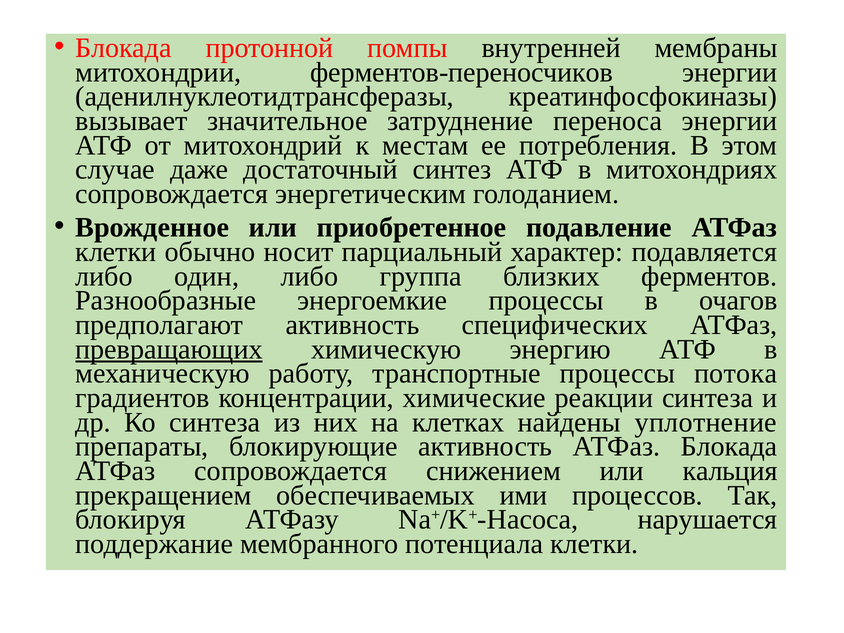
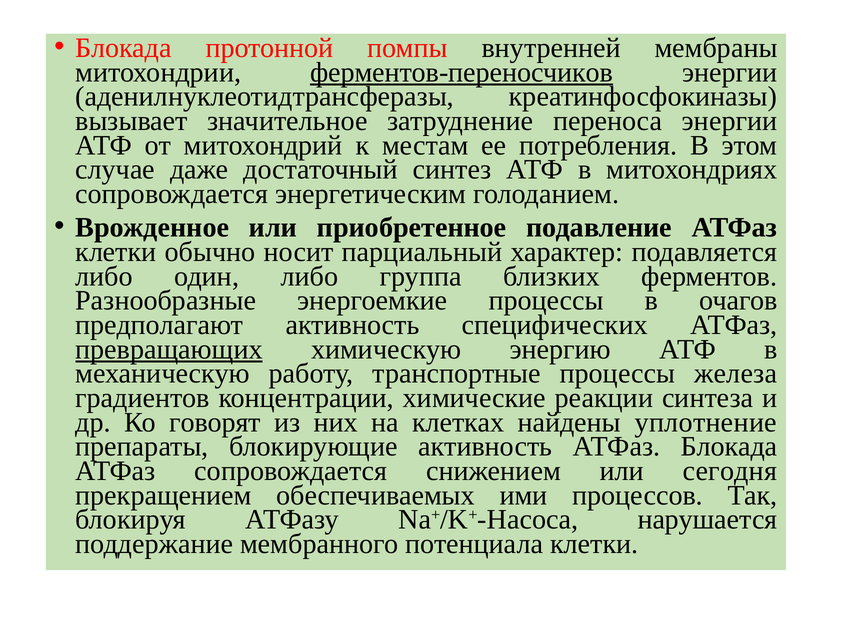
ферментов-переносчиков underline: none -> present (462, 72)
потока: потока -> железа (736, 374)
Ко синтеза: синтеза -> говорят (215, 422)
кальция: кальция -> сегодня (730, 471)
